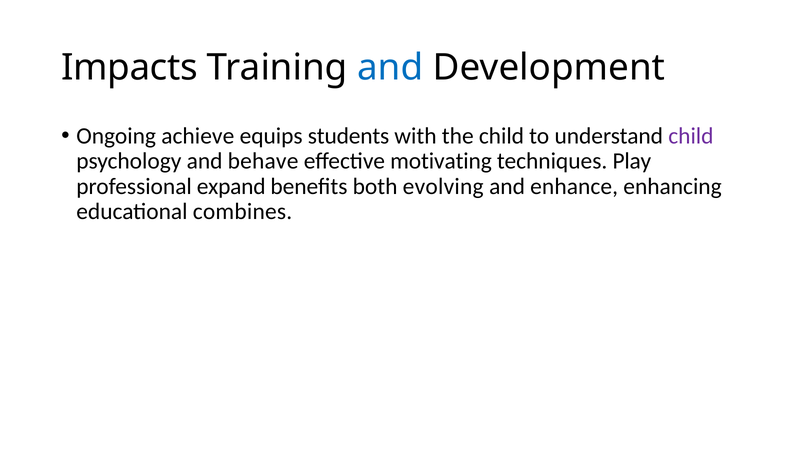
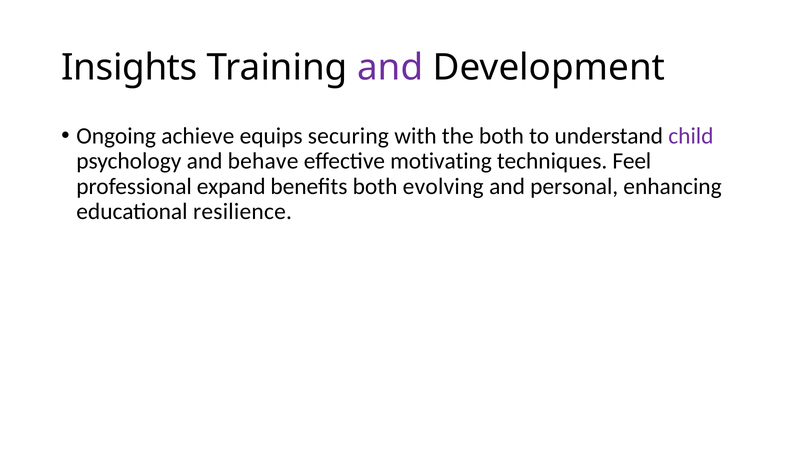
Impacts: Impacts -> Insights (129, 68)
and colour: blue -> purple (390, 68)
students: students -> securing (348, 136)
the child: child -> both (501, 136)
Play: Play -> Feel (632, 161)
enhance: enhance -> personal (574, 186)
combines: combines -> resilience (243, 212)
